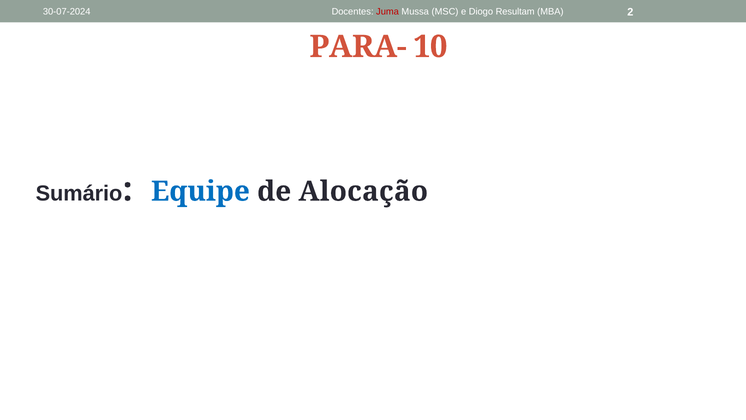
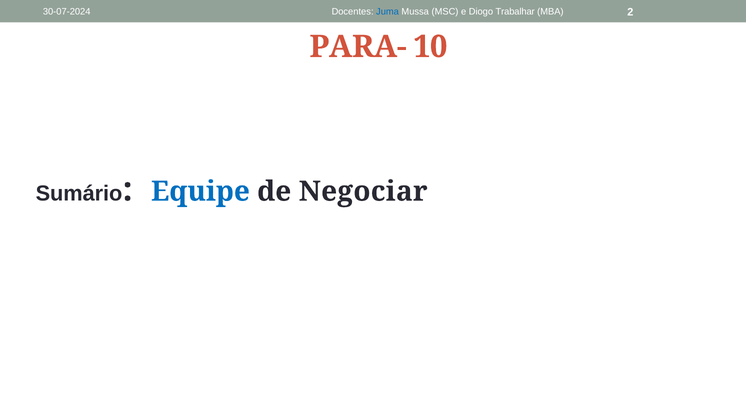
Juma colour: red -> blue (388, 12)
Resultam: Resultam -> Trabalhar (515, 12)
Alocação: Alocação -> Negociar (363, 191)
